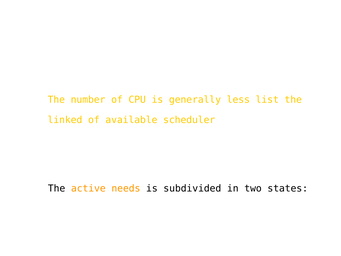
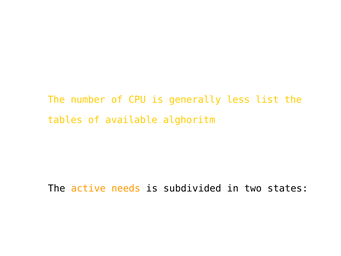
linked: linked -> tables (65, 120)
scheduler: scheduler -> alghoritm (189, 120)
